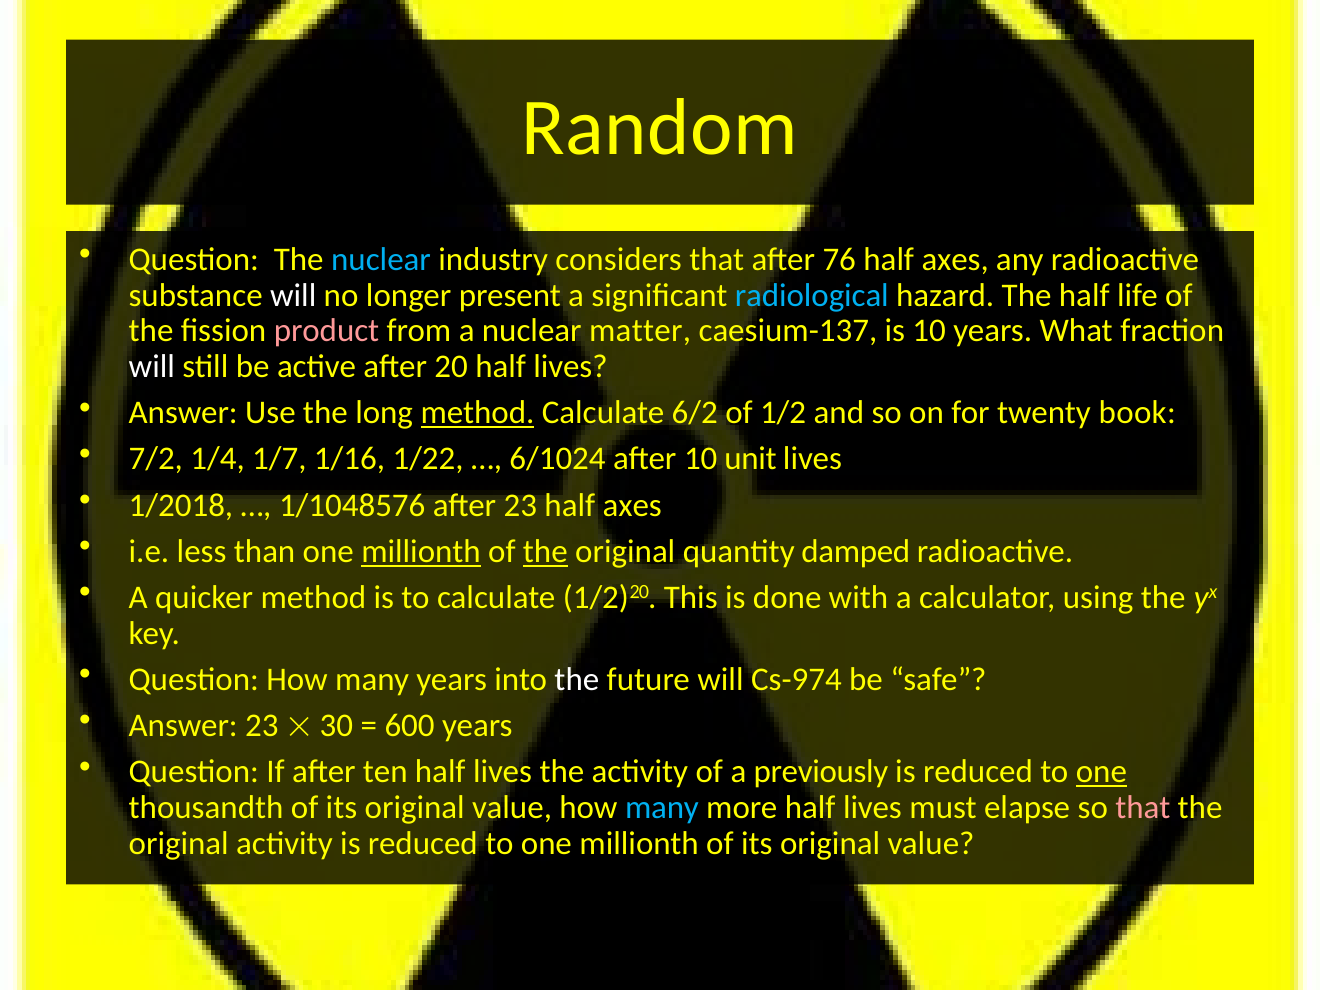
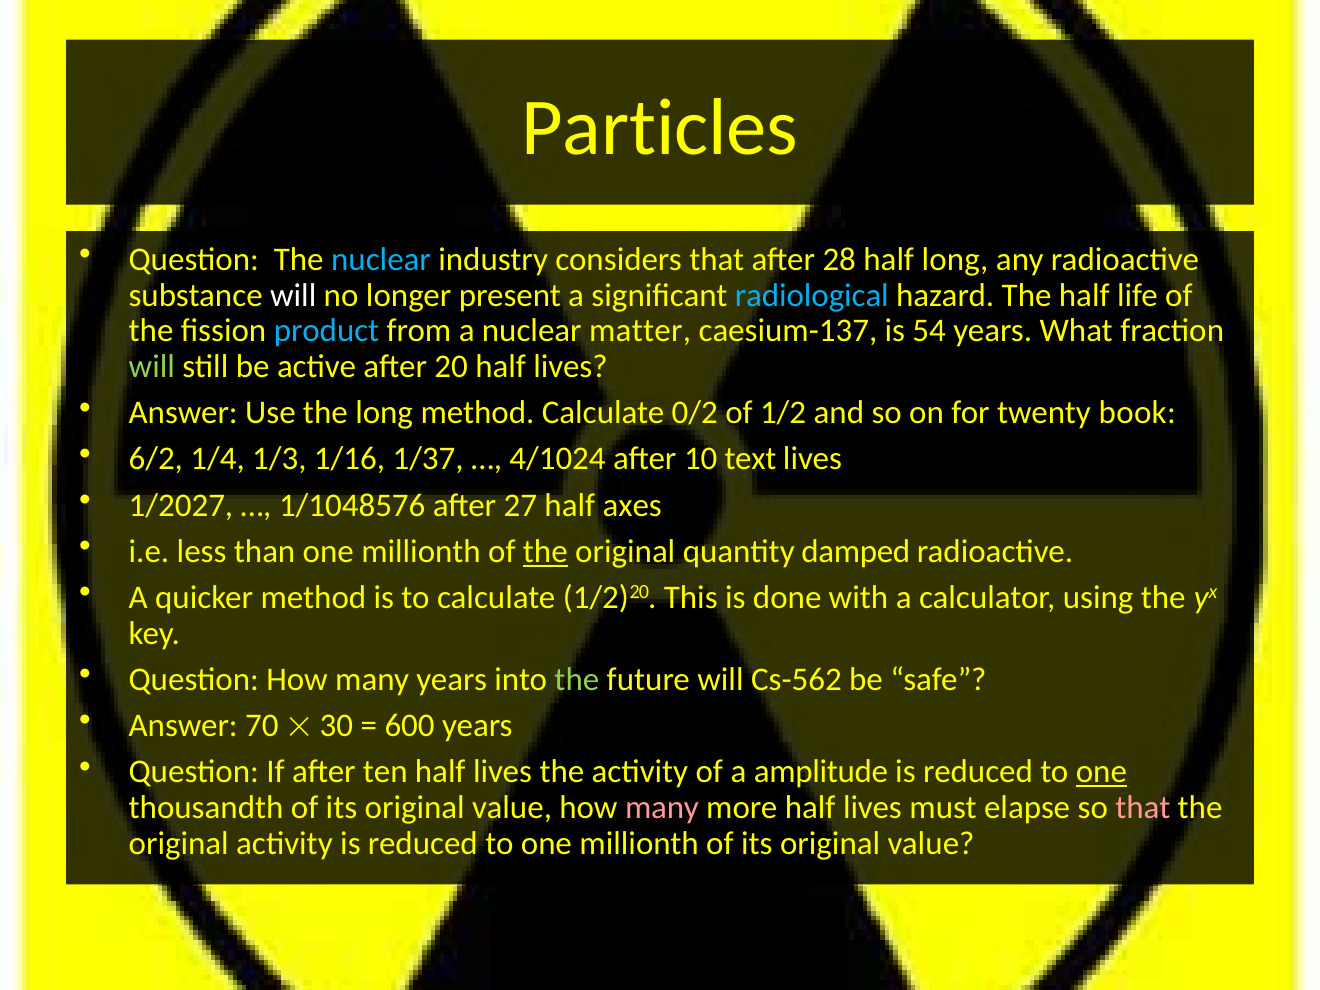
Random: Random -> Particles (660, 128)
76: 76 -> 28 (839, 260)
axes: axes -> long (955, 260)
product colour: pink -> light blue (326, 331)
is 10: 10 -> 54 (929, 331)
will colour: white -> light green (152, 367)
method underline: present -> none (477, 413)
6/2: 6/2 -> 0/2 (695, 413)
7/2: 7/2 -> 6/2 (156, 459)
1/7: 1/7 -> 1/3 (279, 459)
1/22: 1/22 -> 1/37 (428, 459)
6/1024: 6/1024 -> 4/1024 (558, 459)
unit: unit -> text (750, 459)
1/2018: 1/2018 -> 1/2027 (181, 505)
after 23: 23 -> 27 (520, 505)
millionth underline: present -> none (421, 551)
the colour: white -> light green (577, 680)
Cs-974: Cs-974 -> Cs-562 (796, 680)
Answer 23: 23 -> 70 (262, 726)
previously: previously -> amplitude (821, 772)
many colour: light blue -> pink (662, 808)
